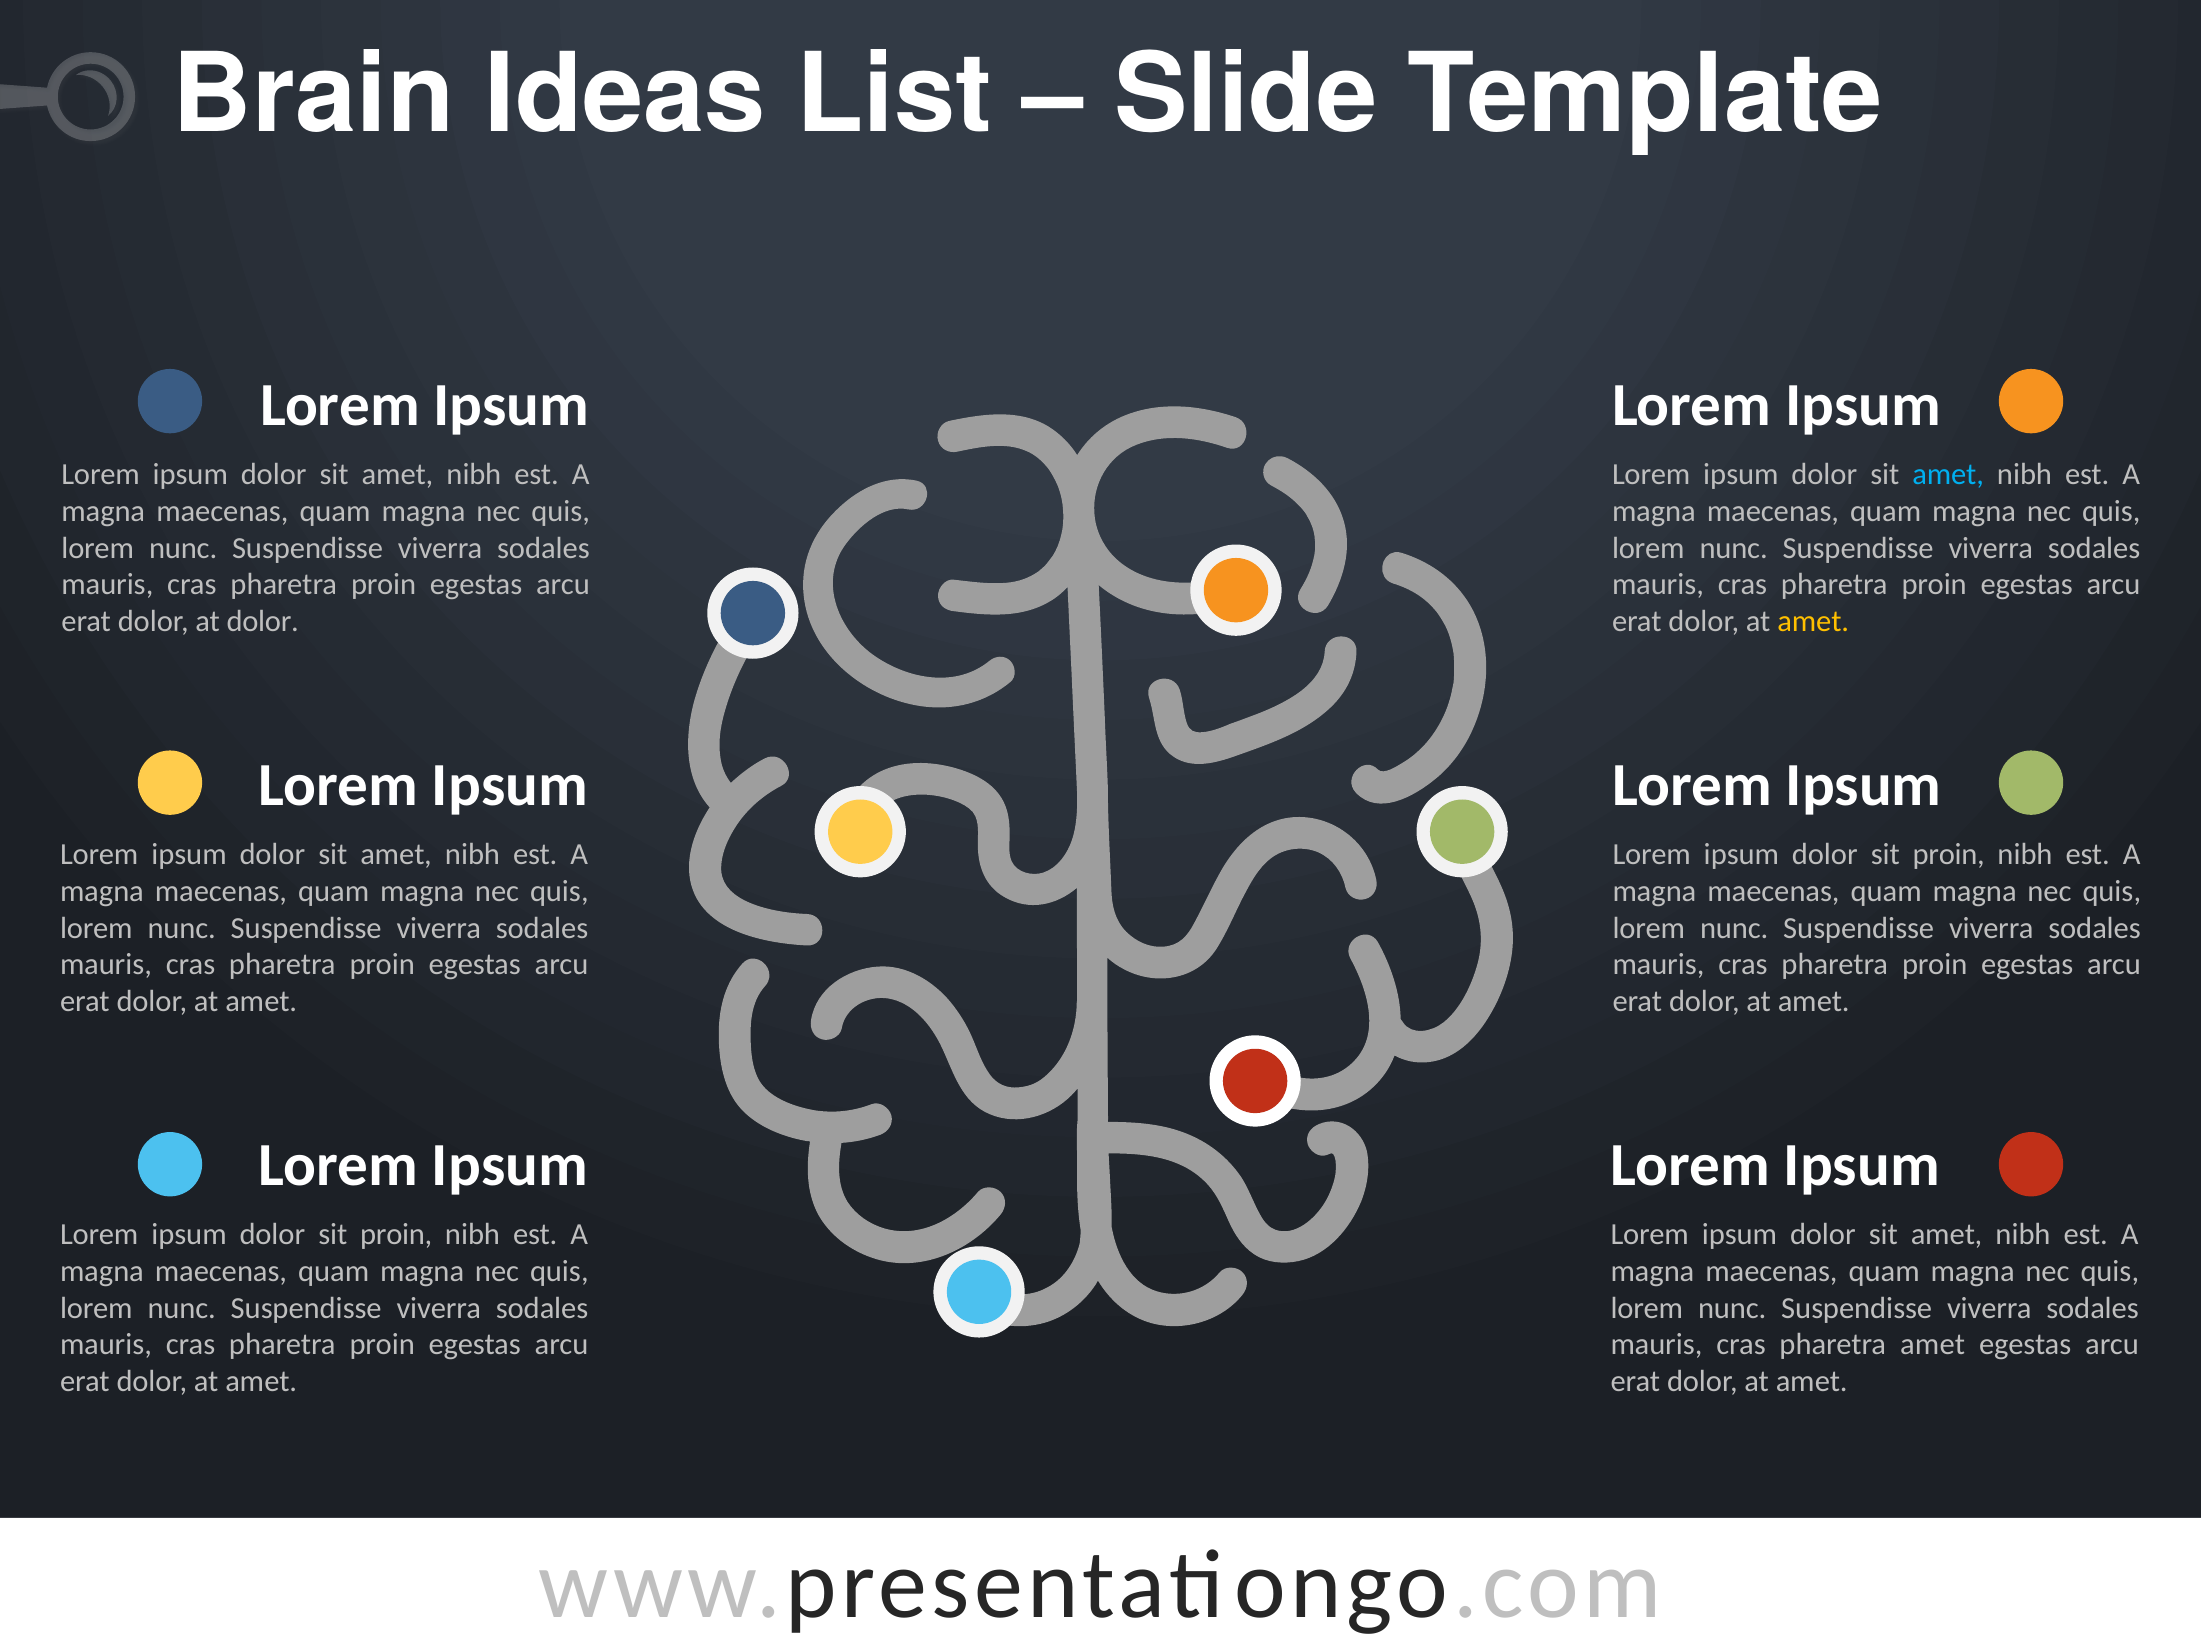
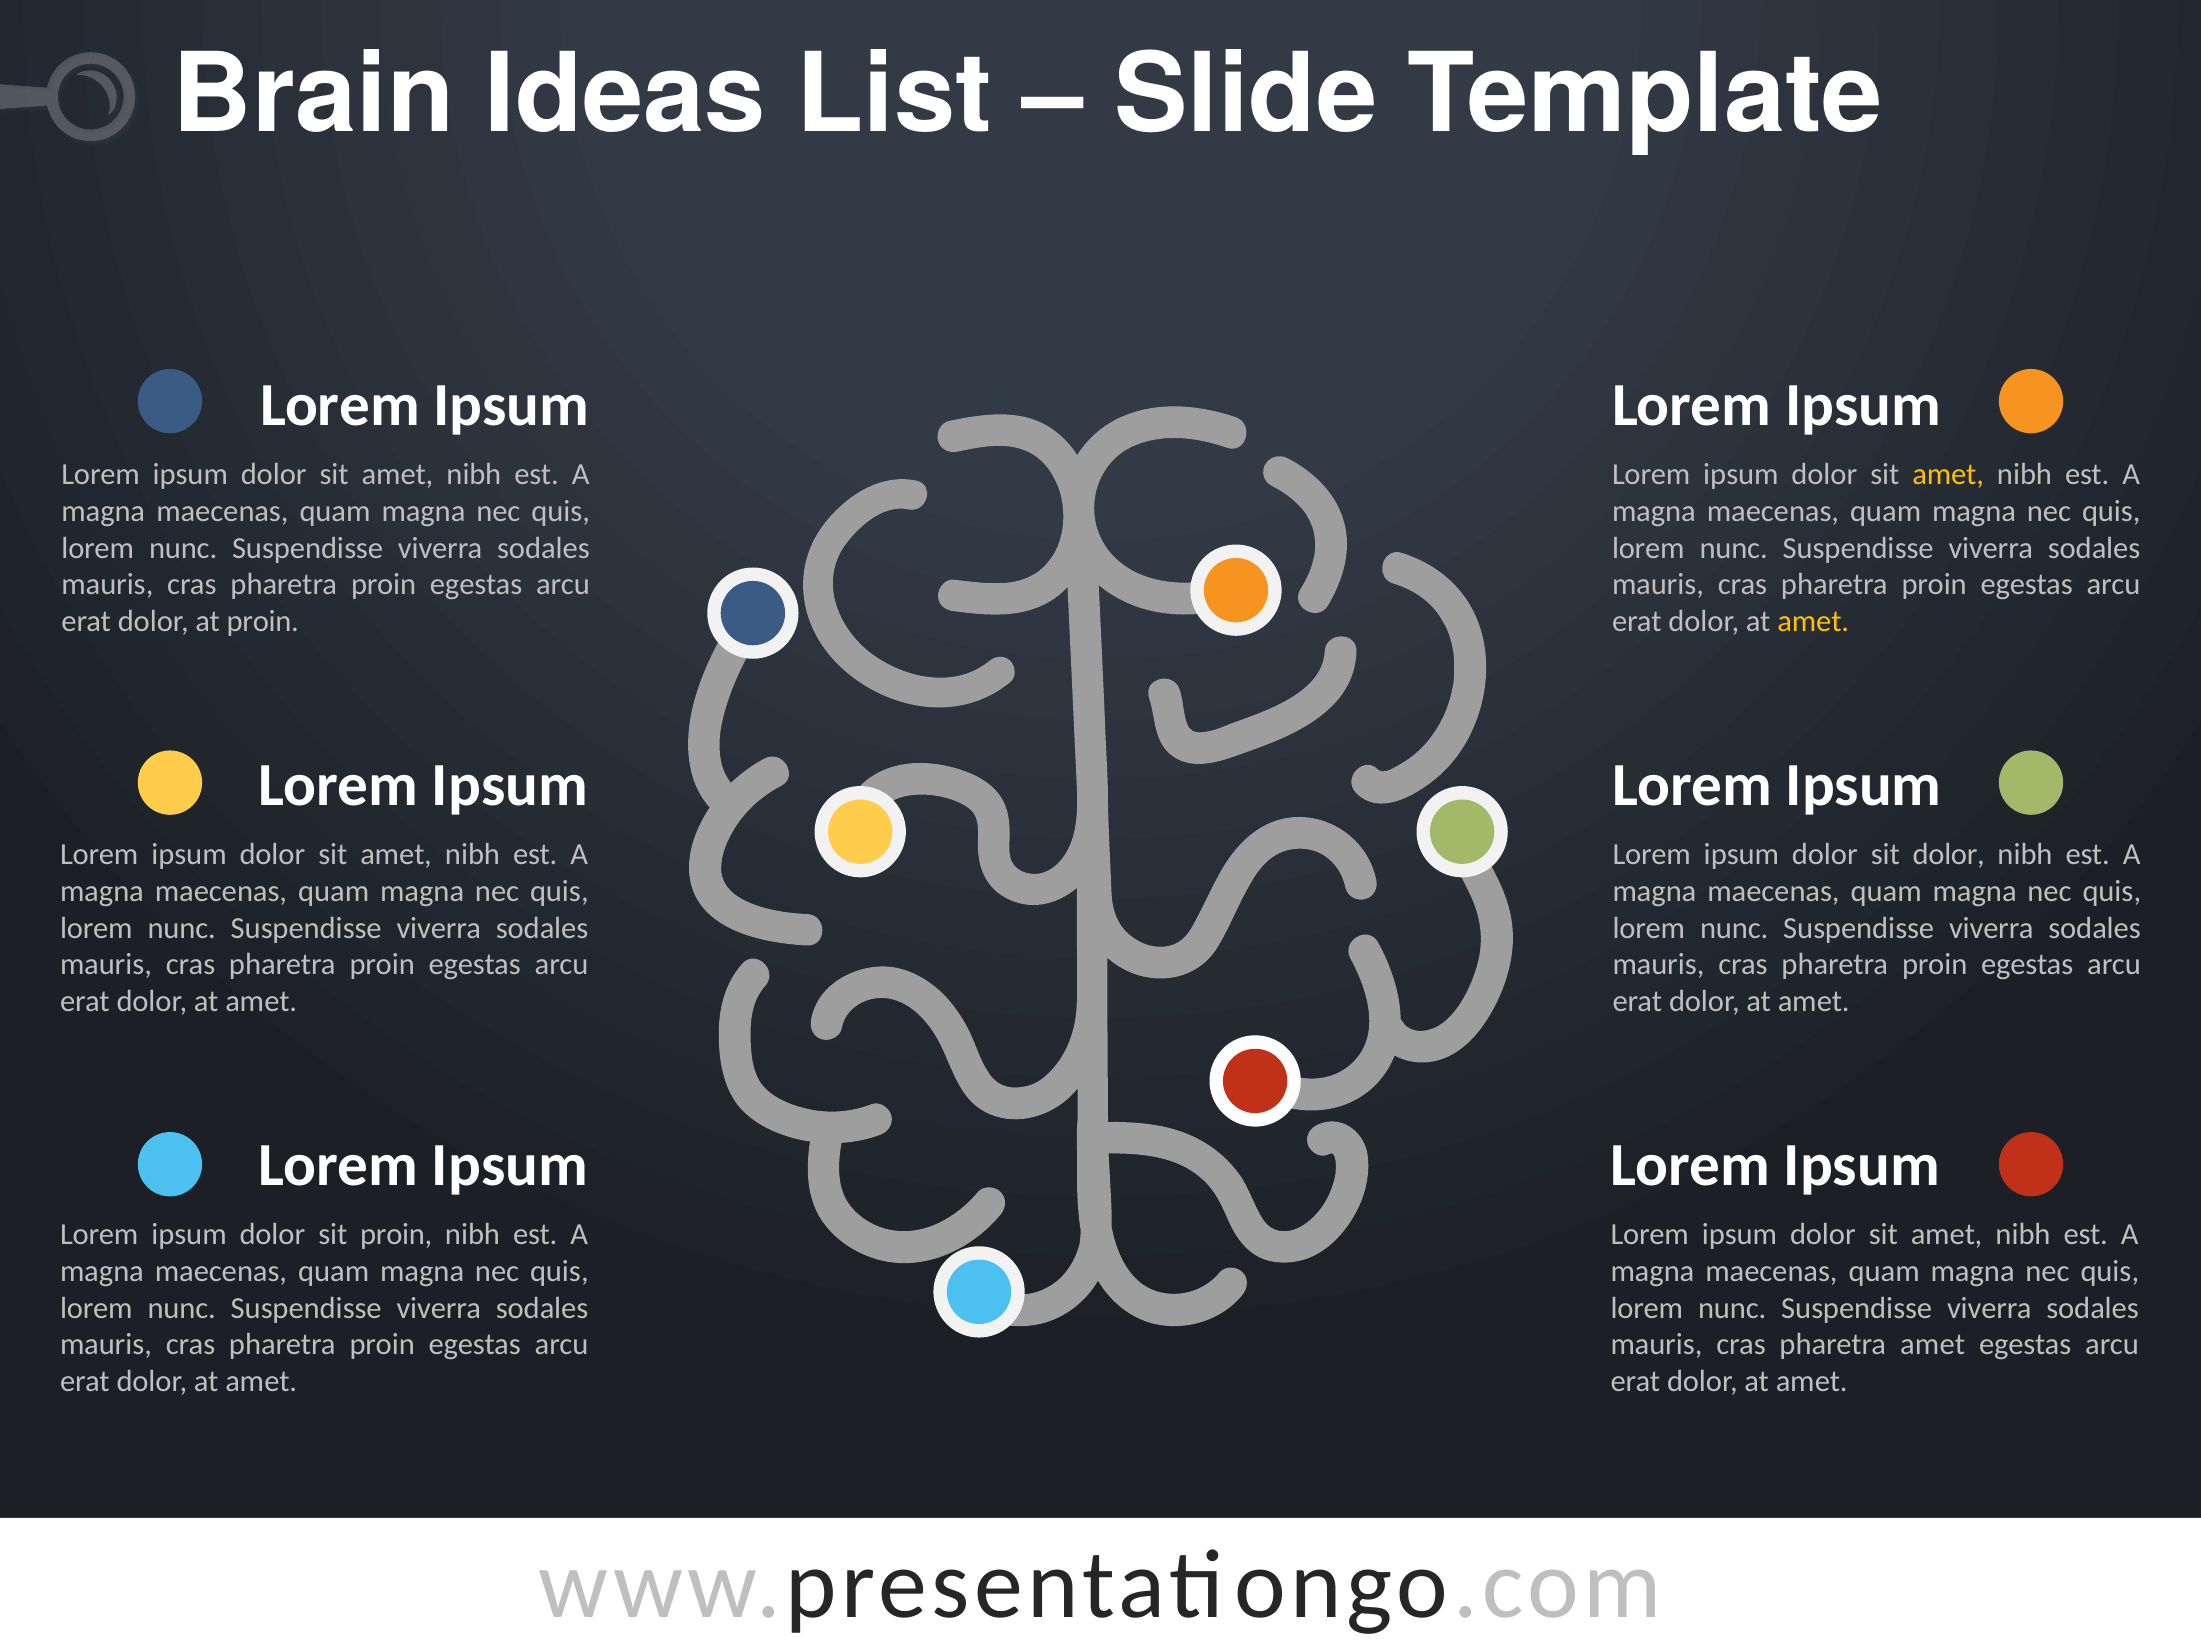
amet colour: light blue -> yellow (1948, 474)
at dolor: dolor -> proin (263, 621)
proin: proin -> dolor (1949, 854)
